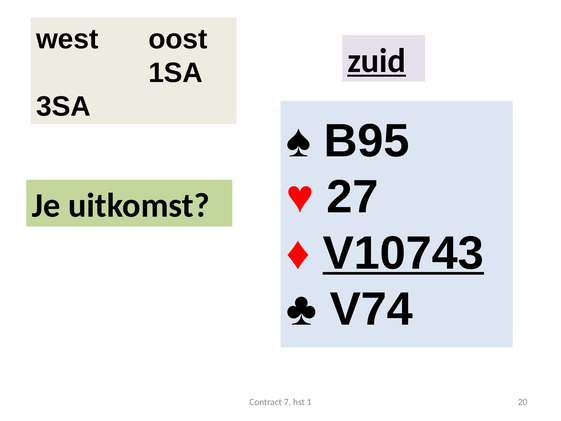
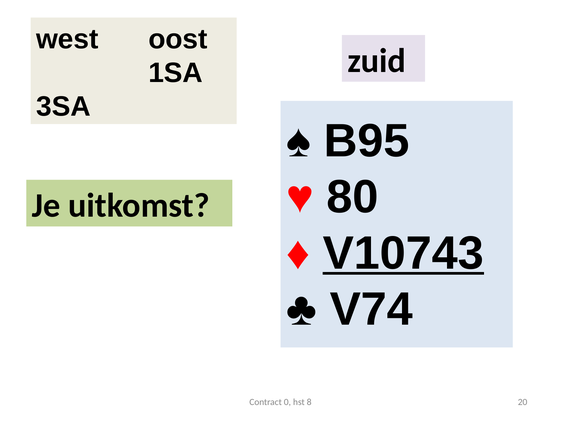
zuid underline: present -> none (377, 61)
27: 27 -> 80 (353, 197)
7: 7 -> 0 (287, 402)
1: 1 -> 8 (309, 402)
